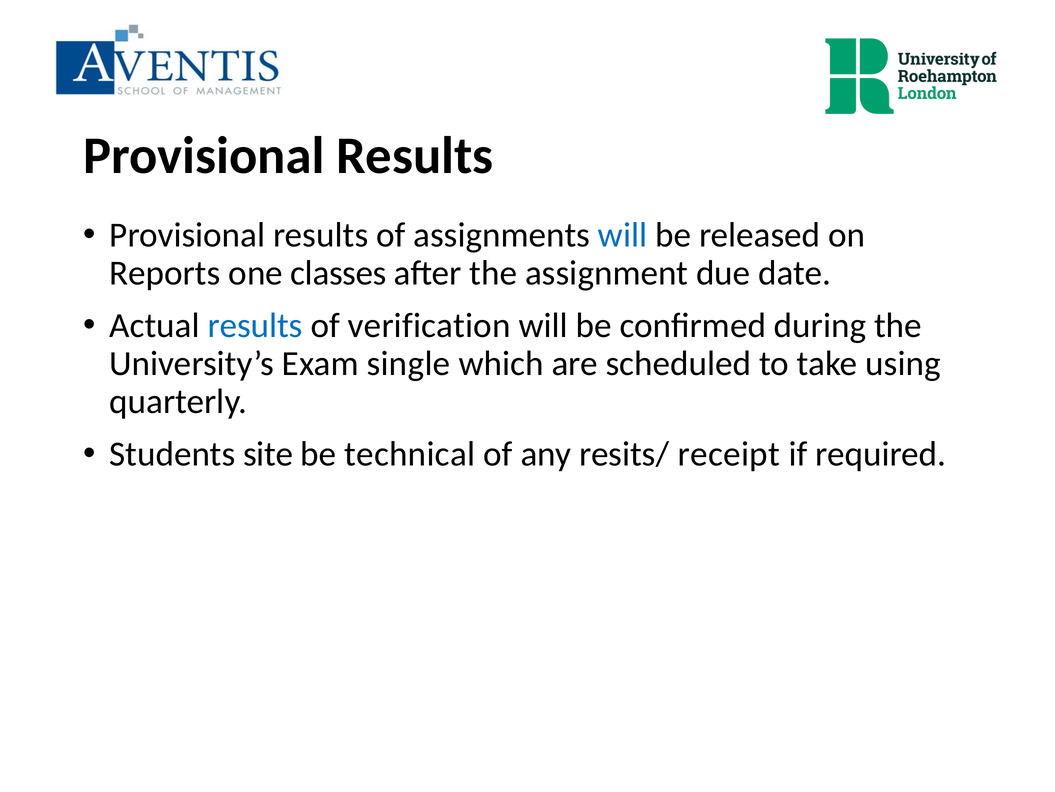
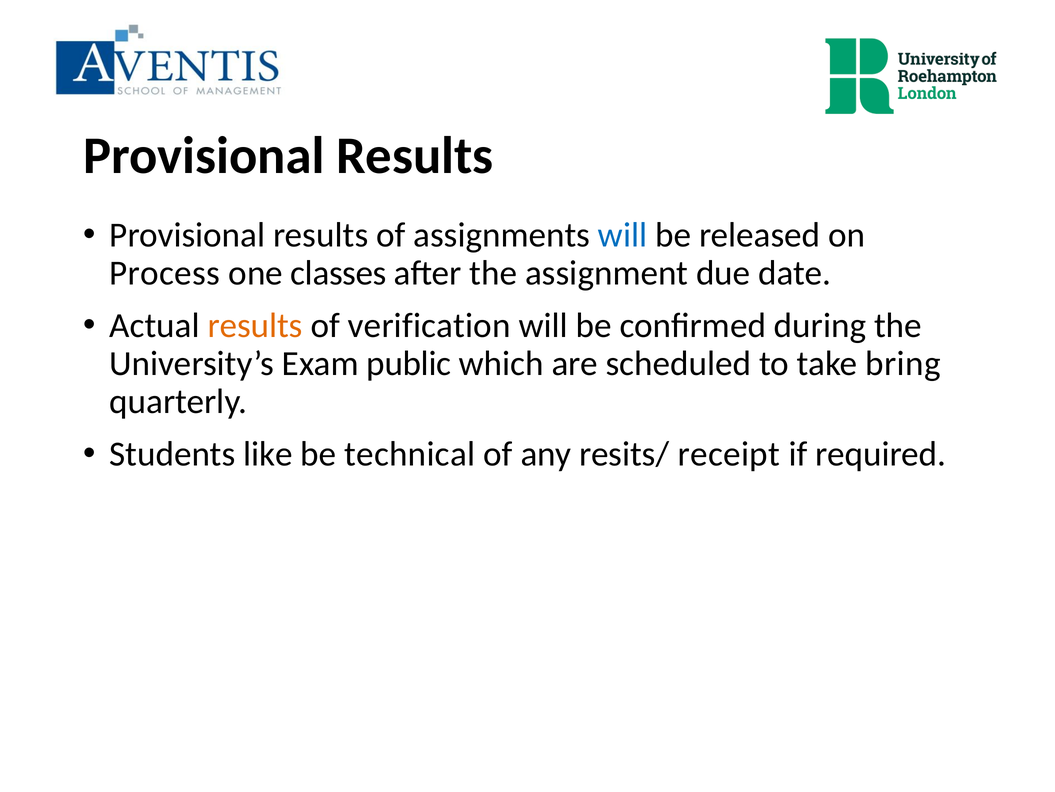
Reports: Reports -> Process (165, 273)
results colour: blue -> orange (255, 325)
single: single -> public (409, 363)
using: using -> bring (903, 363)
site: site -> like (268, 454)
